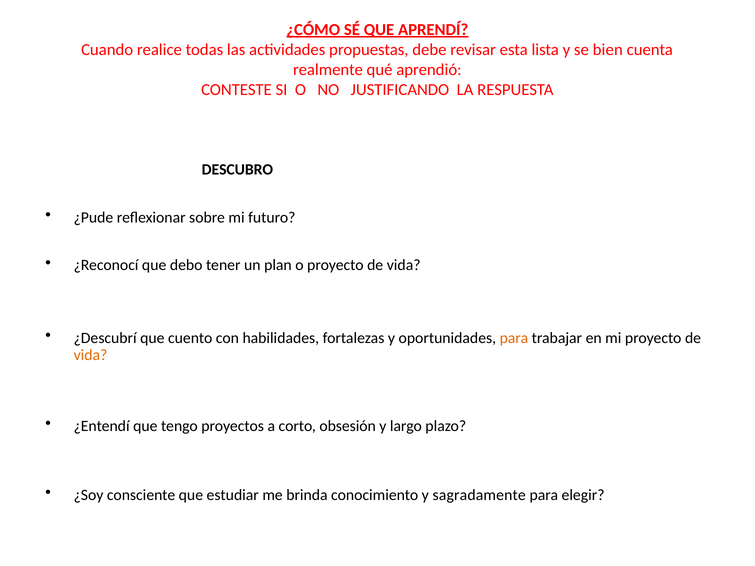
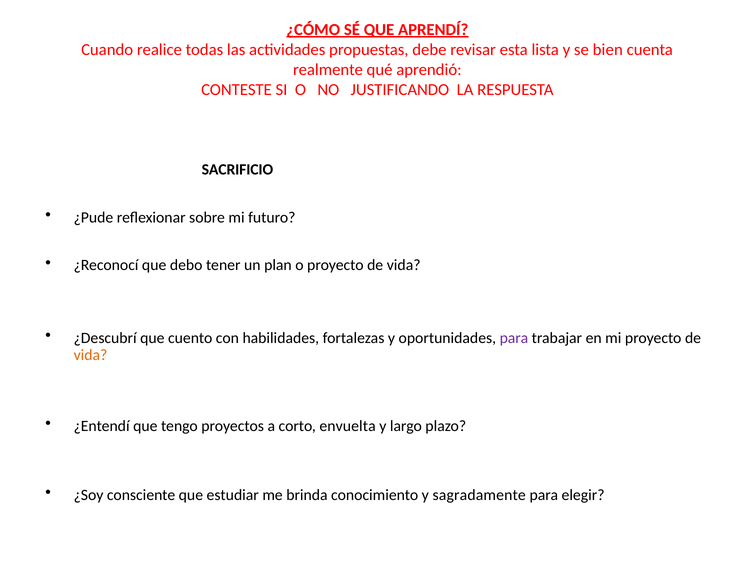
DESCUBRO: DESCUBRO -> SACRIFICIO (237, 169)
para colour: orange -> purple (514, 338)
obsesión: obsesión -> envuelta (348, 426)
